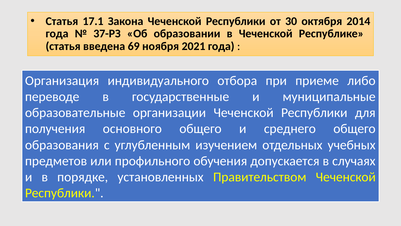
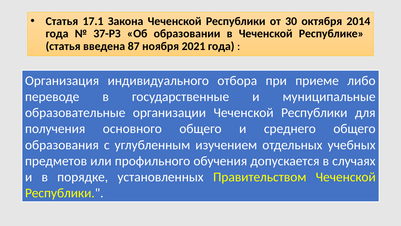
69: 69 -> 87 (134, 46)
